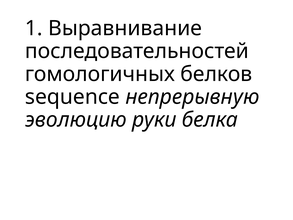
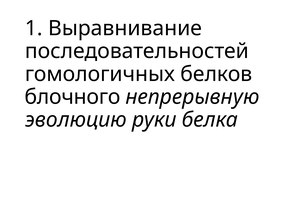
sequence: sequence -> блочного (72, 97)
